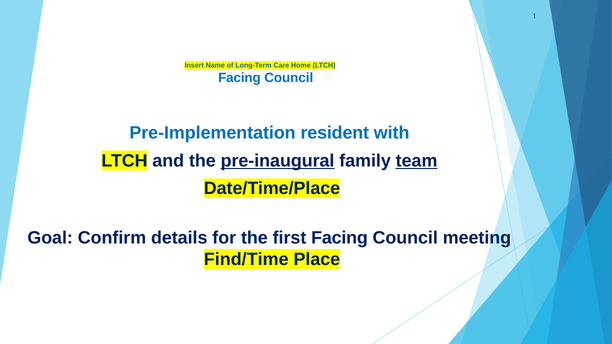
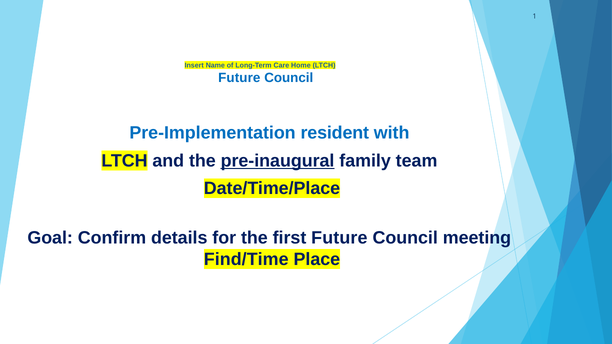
Facing: Facing -> Future (239, 78)
team underline: present -> none (417, 161)
first Facing: Facing -> Future (339, 238)
